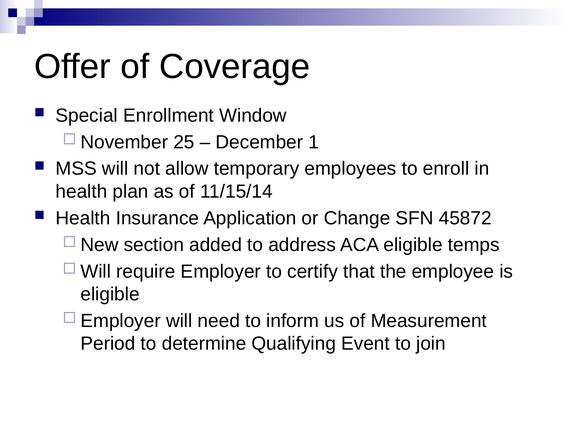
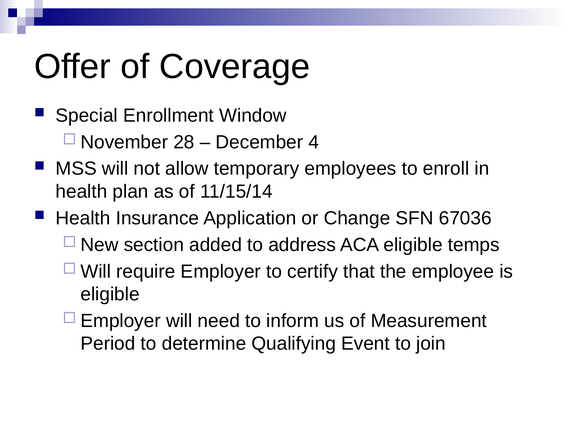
25: 25 -> 28 (184, 142)
1: 1 -> 4 (314, 142)
45872: 45872 -> 67036 (465, 218)
